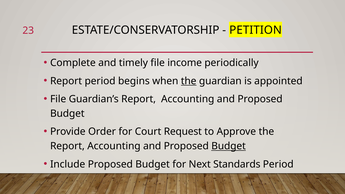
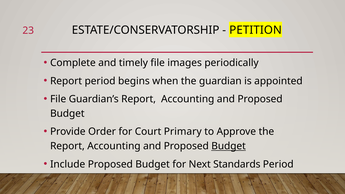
income: income -> images (185, 63)
the underline: present -> none (189, 81)
Request: Request -> Primary (183, 132)
